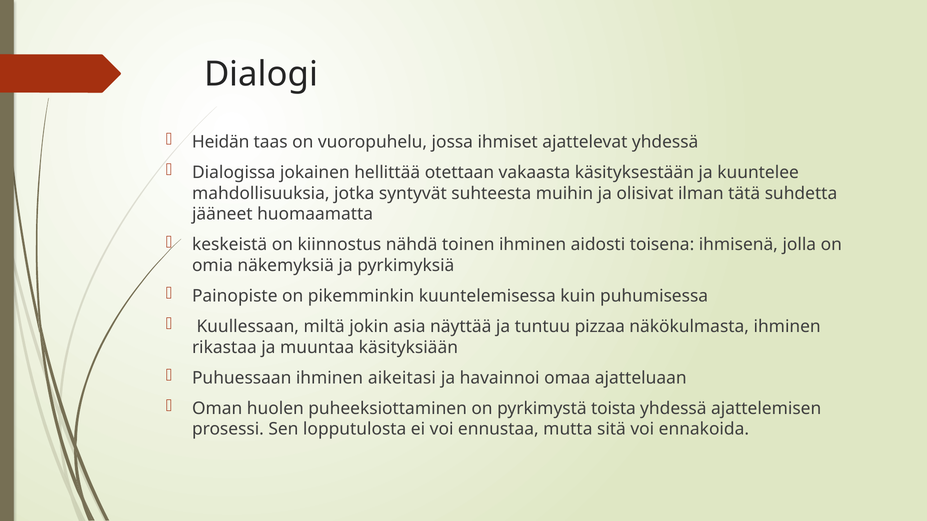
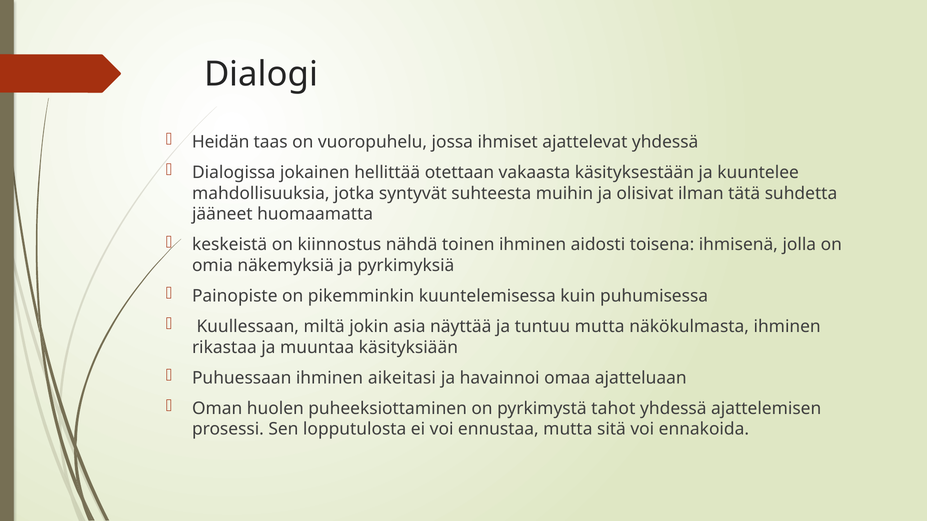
tuntuu pizzaa: pizzaa -> mutta (600, 327)
toista: toista -> tahot (613, 409)
